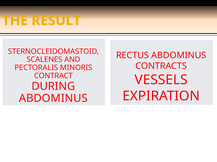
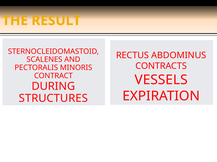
ABDOMINUS: ABDOMINUS -> STRUCTURES (53, 99)
